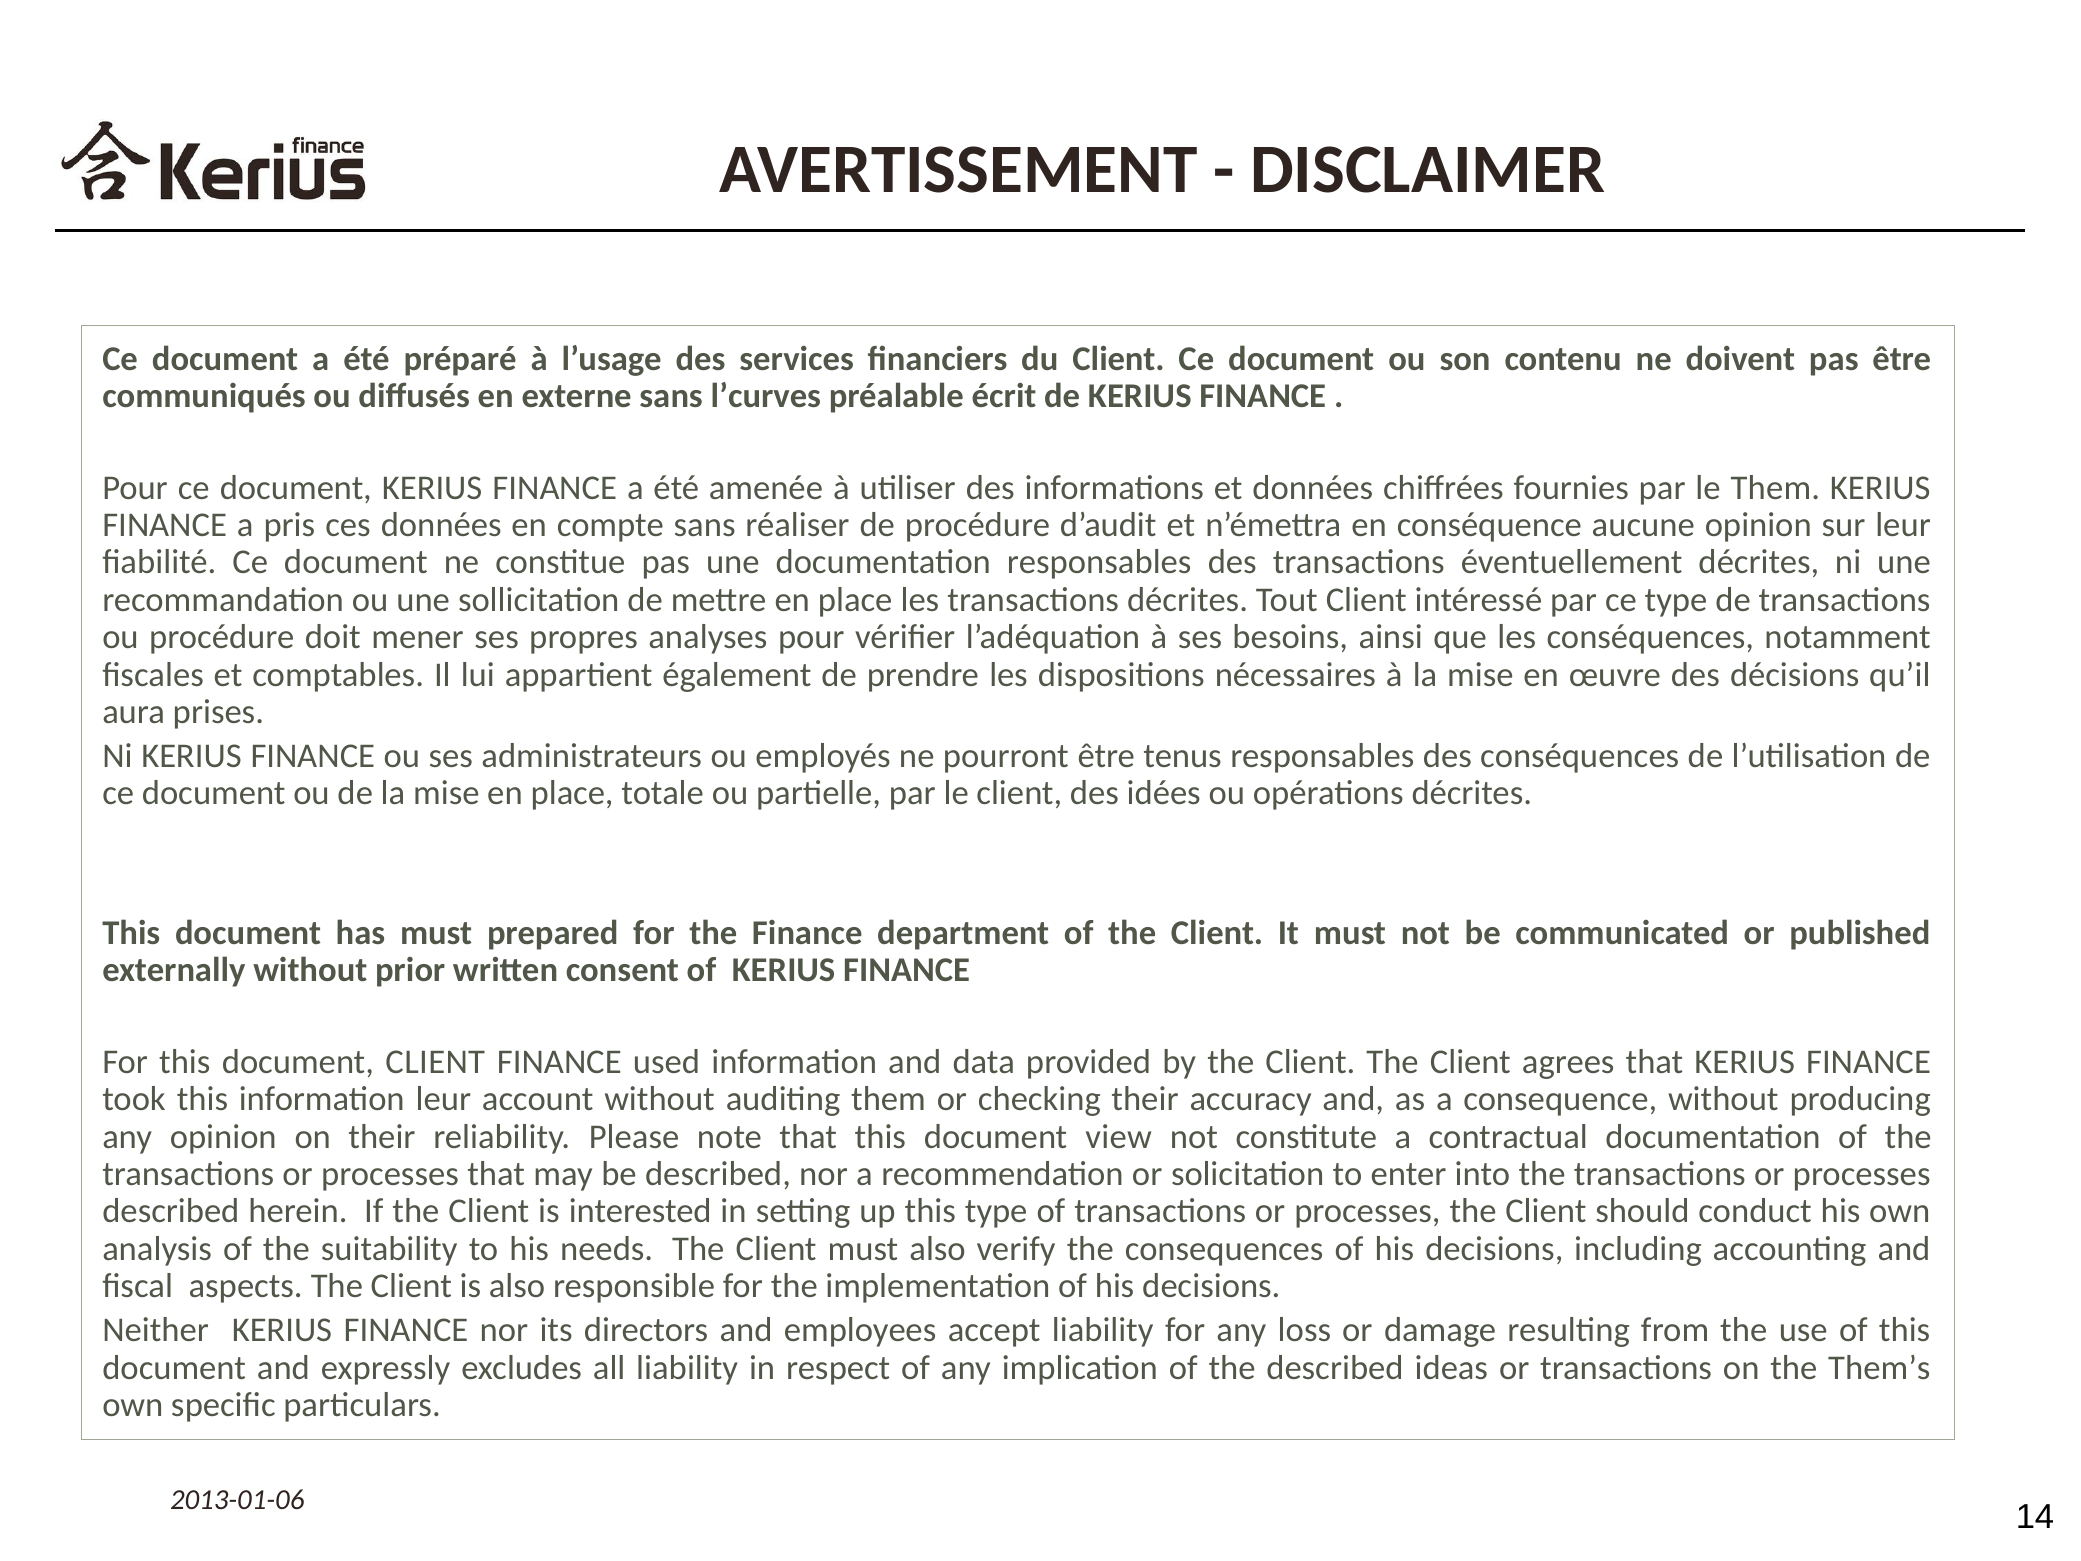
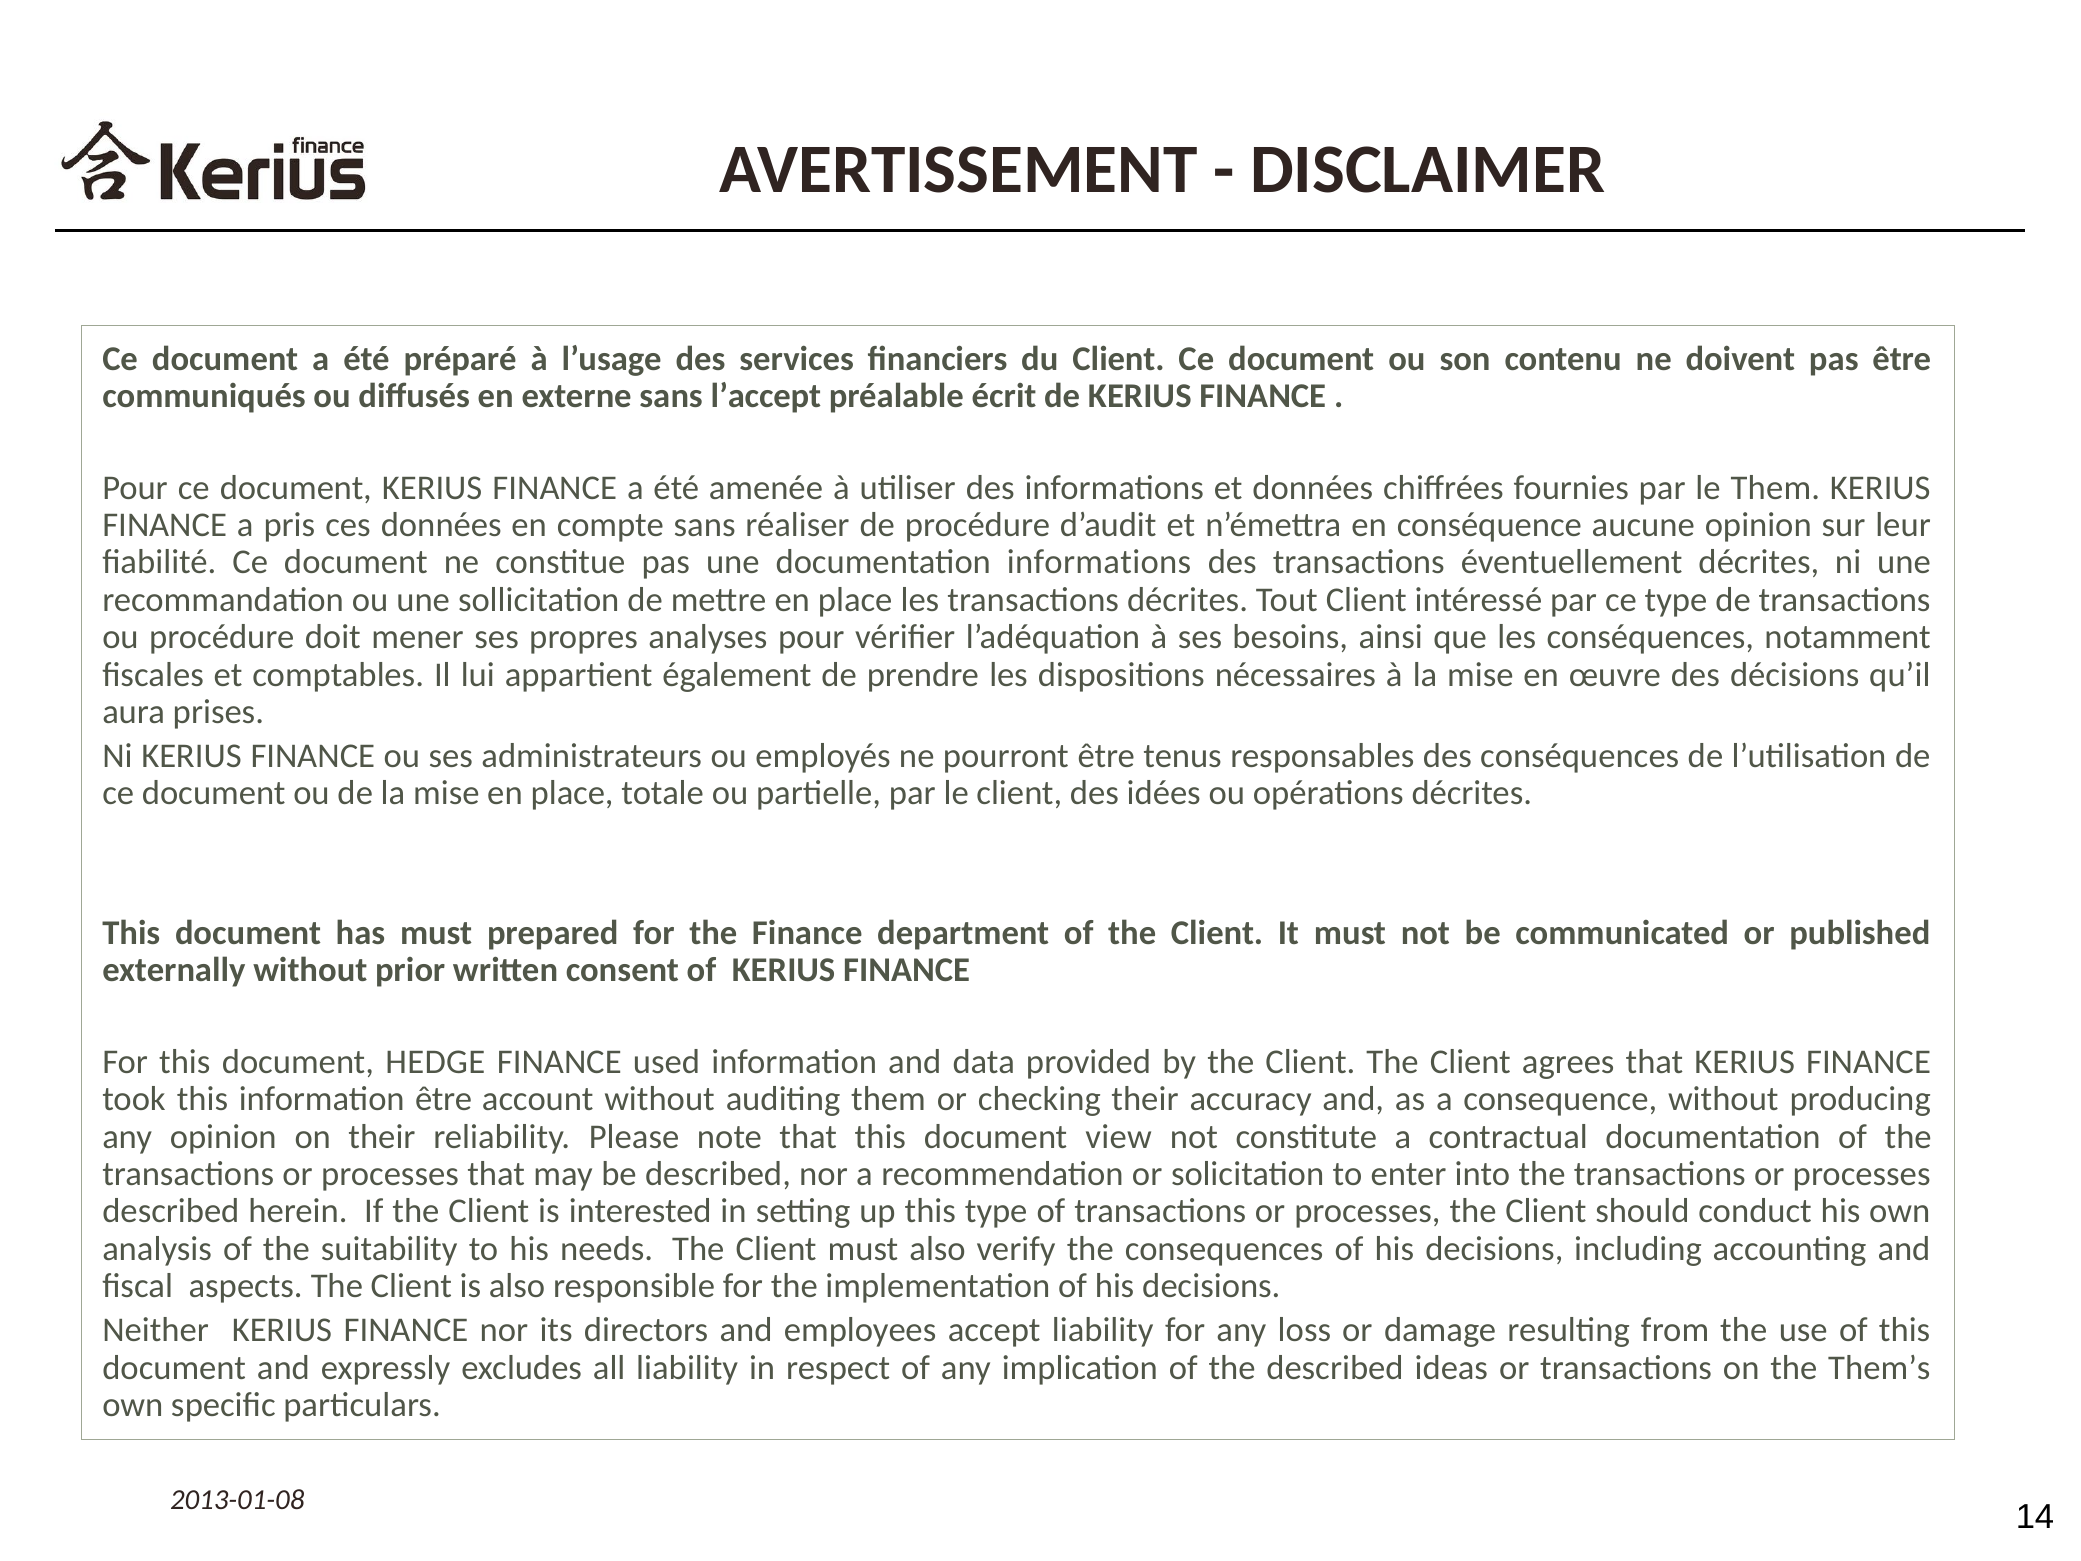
l’curves: l’curves -> l’accept (766, 396)
documentation responsables: responsables -> informations (1099, 562)
document CLIENT: CLIENT -> HEDGE (435, 1062)
information leur: leur -> être (444, 1099)
2013-01-06: 2013-01-06 -> 2013-01-08 (237, 1500)
